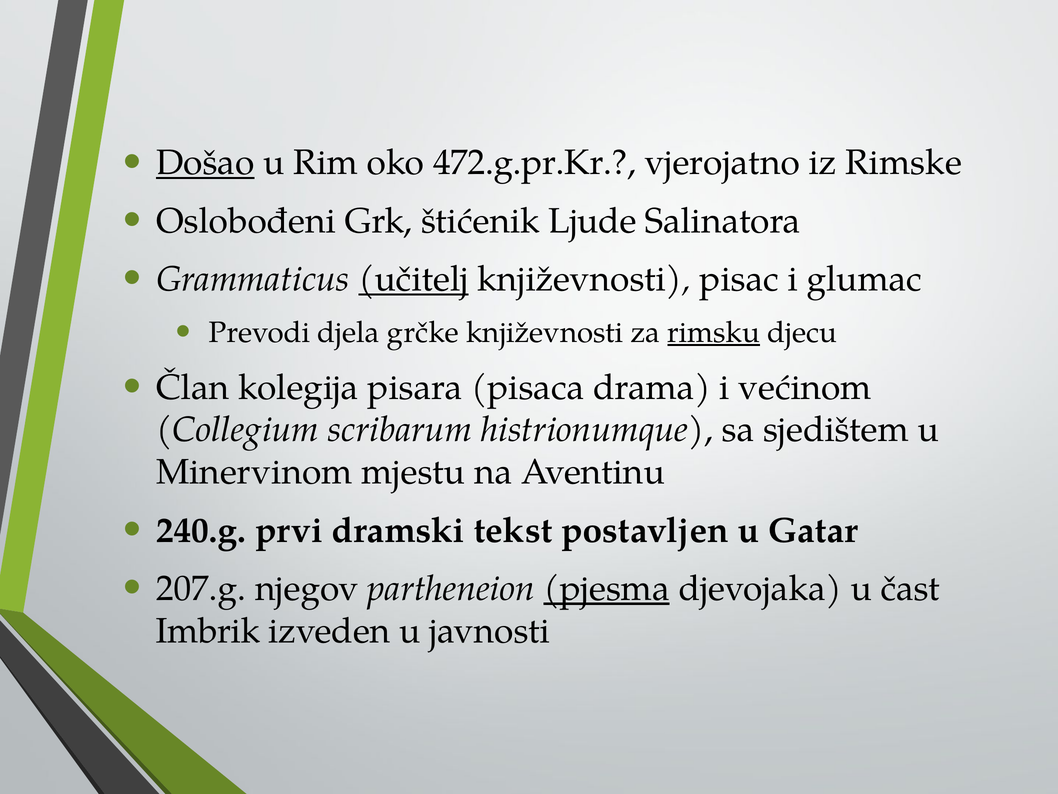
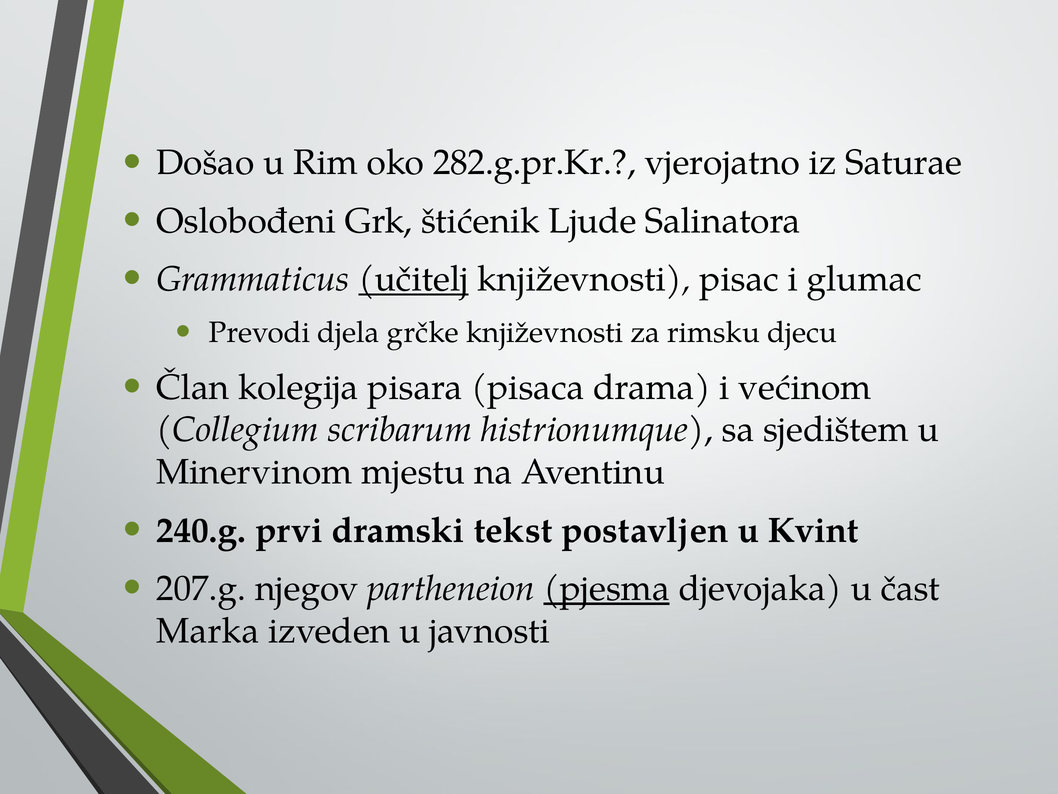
Došao underline: present -> none (205, 163)
472.g.pr.Kr: 472.g.pr.Kr -> 282.g.pr.Kr (535, 163)
Rimske: Rimske -> Saturae (904, 163)
rimsku underline: present -> none (714, 332)
Gatar: Gatar -> Kvint (813, 530)
Imbrik: Imbrik -> Marka (208, 631)
